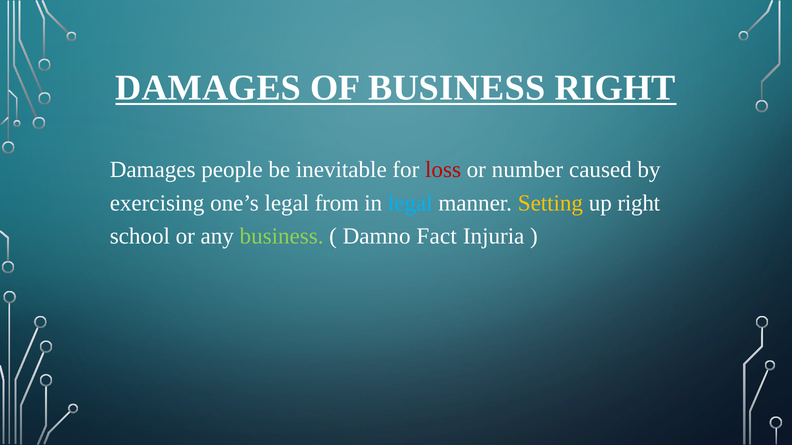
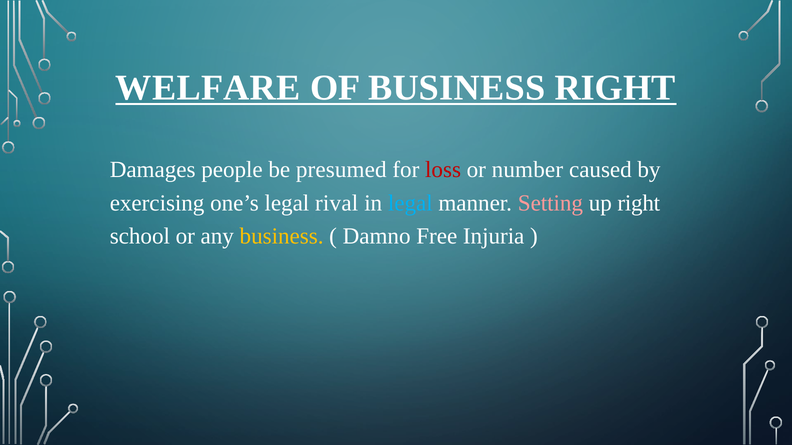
DAMAGES: DAMAGES -> WELFARE (208, 88)
inevitable: inevitable -> presumed (341, 170)
from: from -> rival (337, 203)
Setting colour: yellow -> pink (550, 203)
business colour: light green -> yellow (282, 236)
Fact: Fact -> Free (437, 236)
